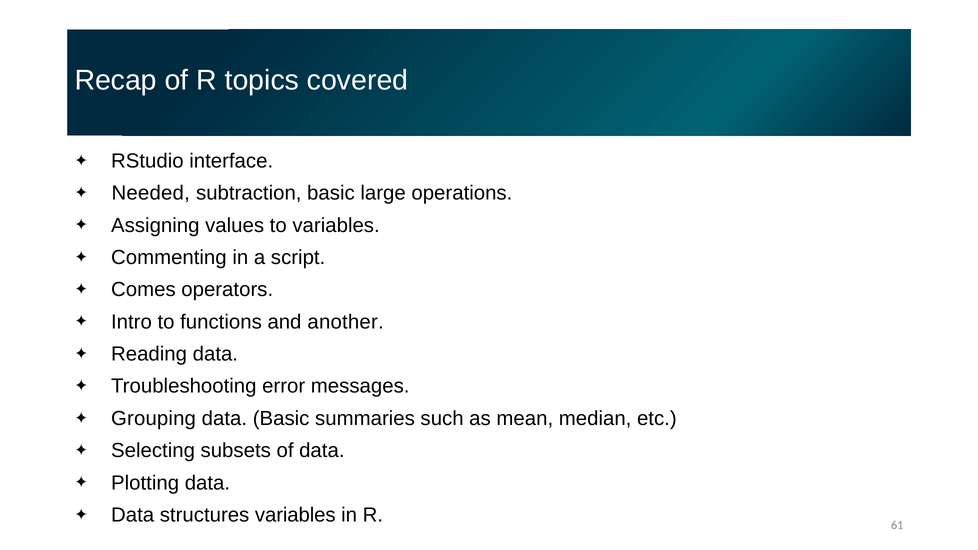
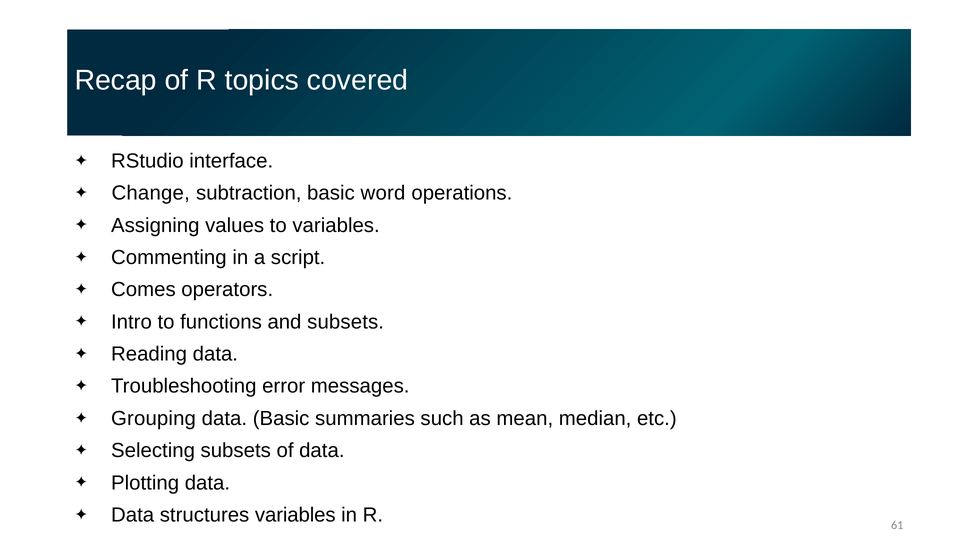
Needed: Needed -> Change (151, 193)
large: large -> word (383, 193)
and another: another -> subsets (346, 322)
